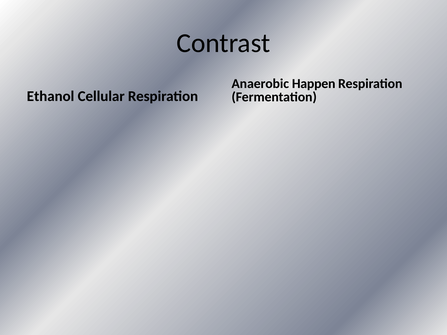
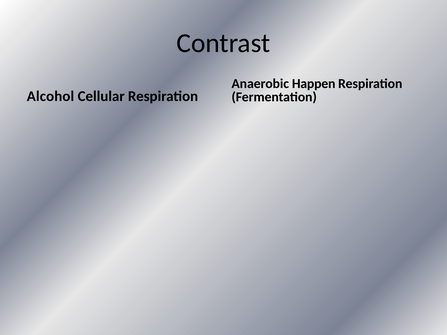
Ethanol: Ethanol -> Alcohol (51, 96)
